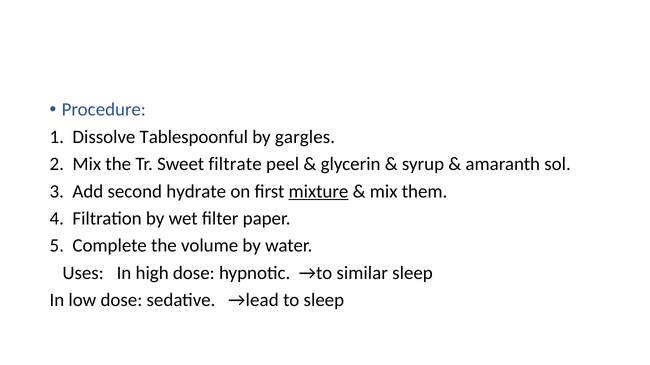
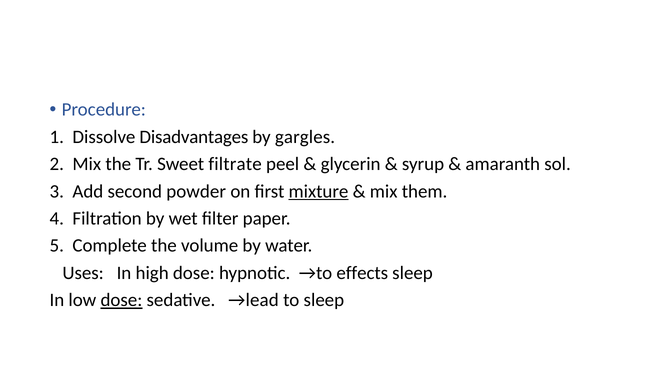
Tablespoonful: Tablespoonful -> Disadvantages (194, 137)
hydrate: hydrate -> powder (196, 192)
similar: similar -> effects (362, 273)
dose underline: none -> present (121, 301)
